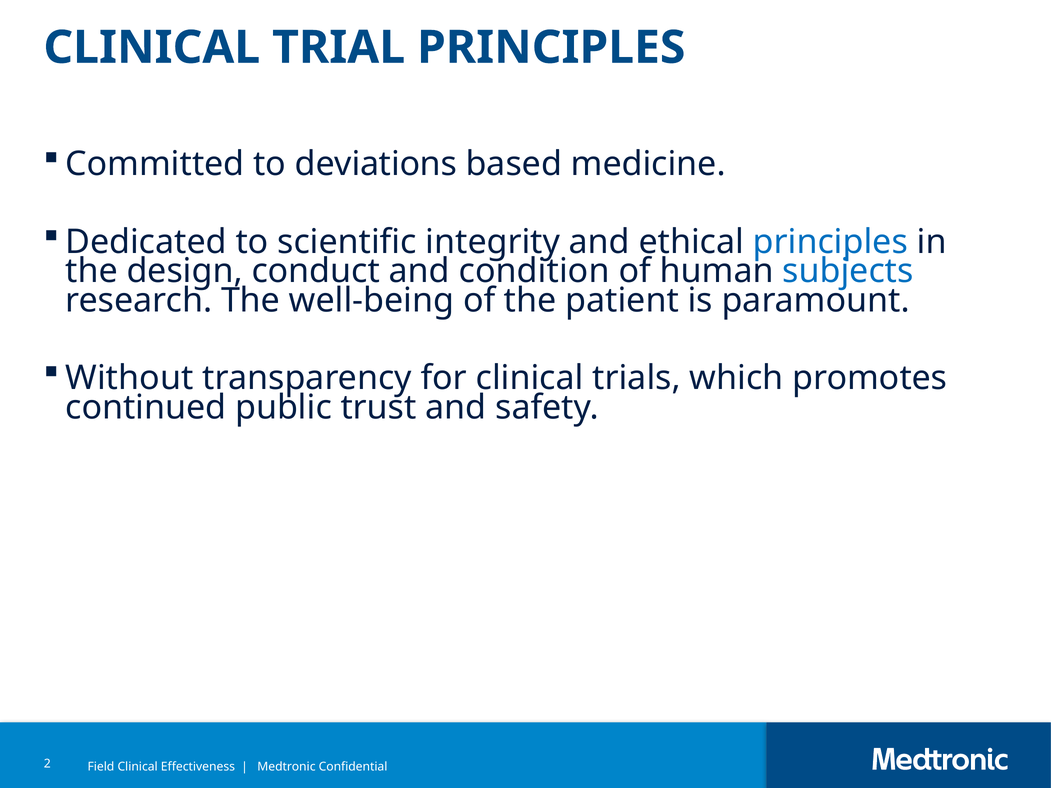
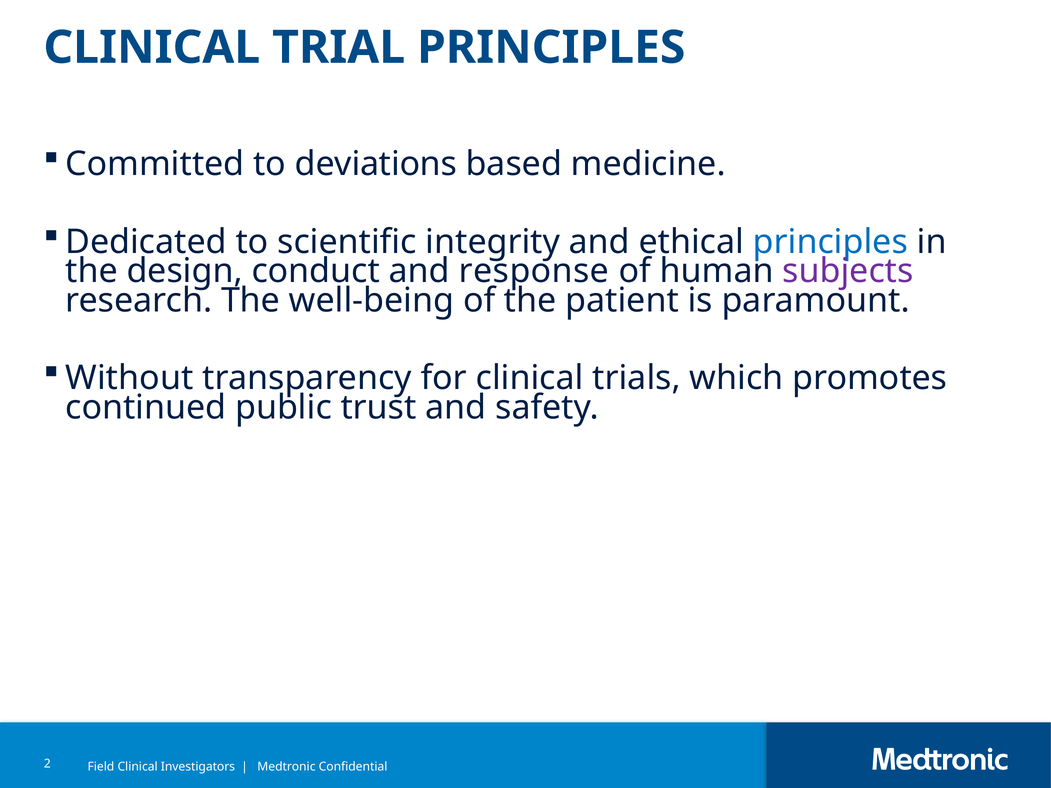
condition: condition -> response (534, 271)
subjects colour: blue -> purple (848, 271)
Effectiveness: Effectiveness -> Investigators (198, 767)
